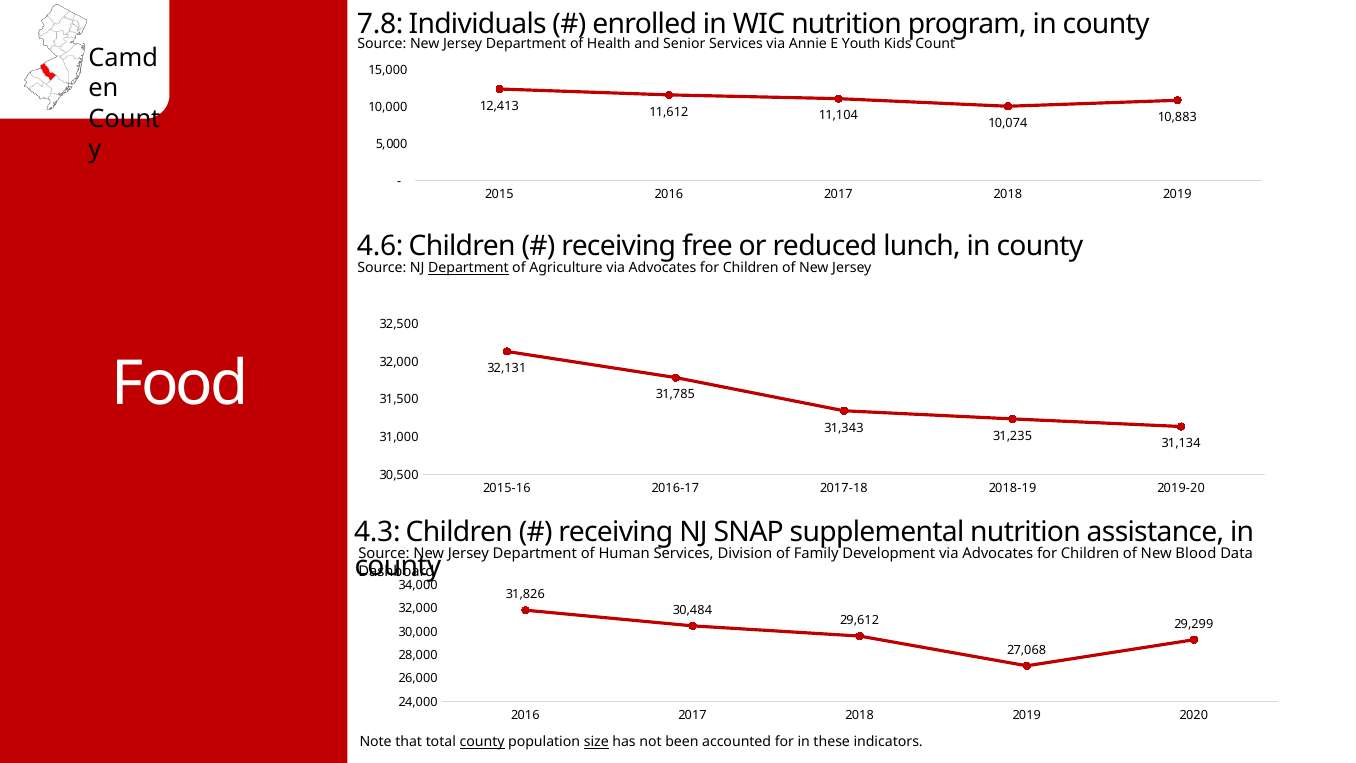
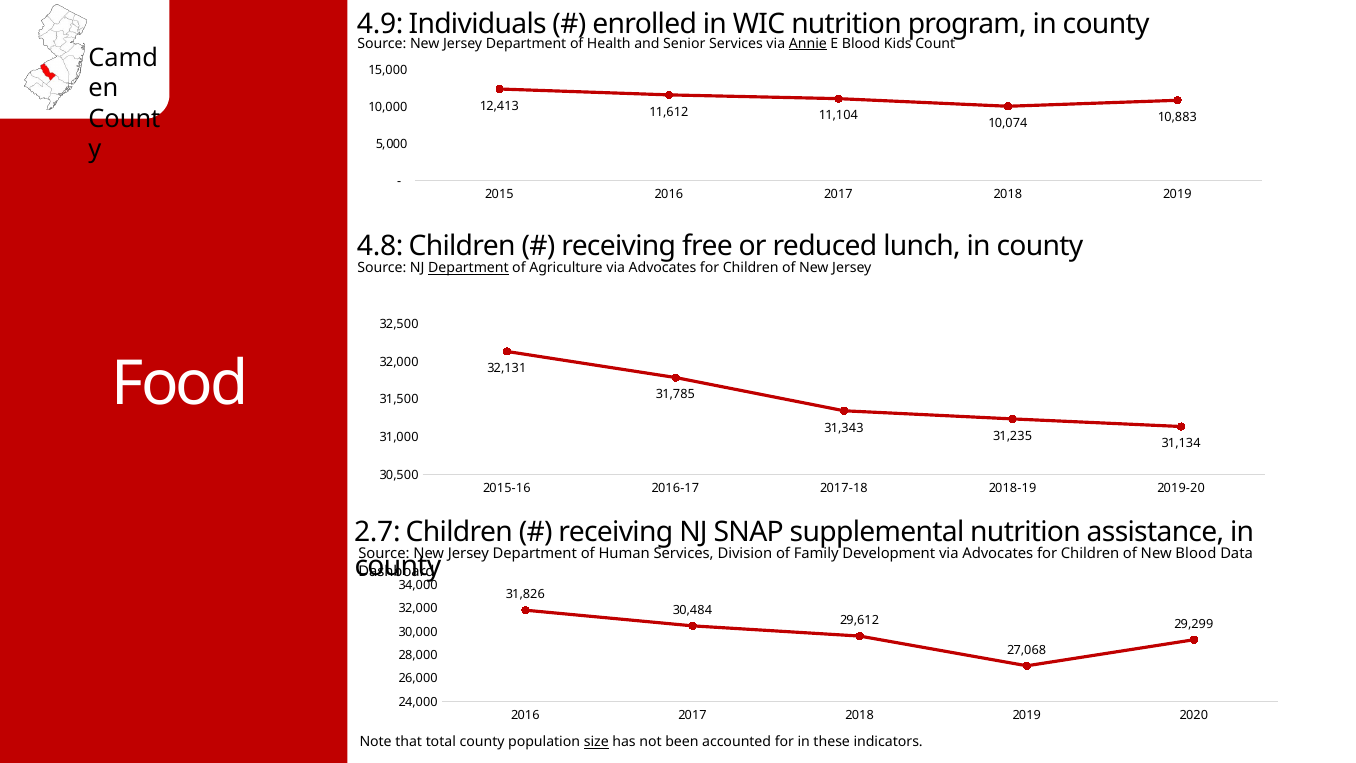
7.8: 7.8 -> 4.9 (380, 24)
Annie underline: none -> present (808, 44)
E Youth: Youth -> Blood (861, 44)
4.6: 4.6 -> 4.8 (380, 246)
4.3: 4.3 -> 2.7 (377, 532)
county underline: present -> none (482, 742)
